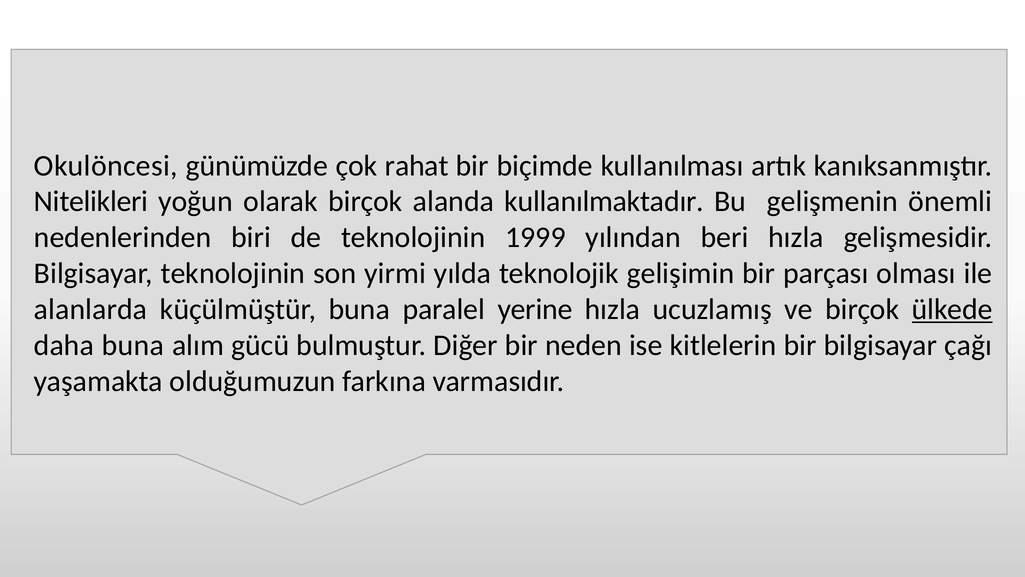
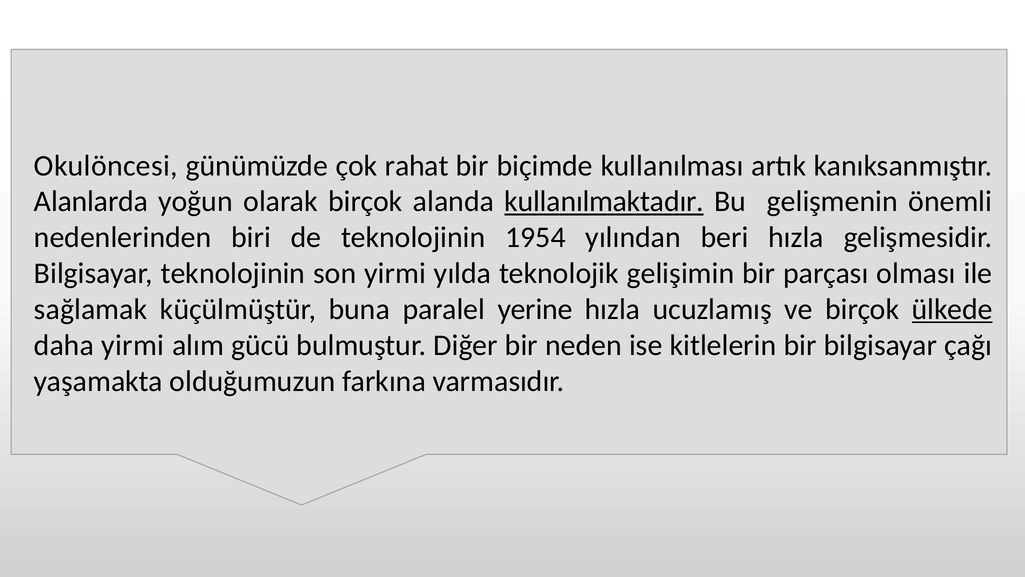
Nitelikleri: Nitelikleri -> Alanlarda (91, 201)
kullanılmaktadır underline: none -> present (604, 201)
1999: 1999 -> 1954 (535, 237)
alanlarda: alanlarda -> sağlamak (91, 309)
daha buna: buna -> yirmi (133, 345)
